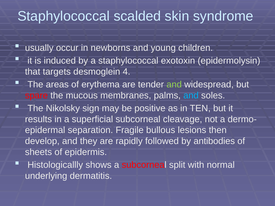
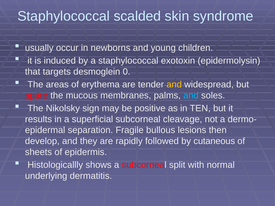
4: 4 -> 0 (127, 72)
and colour: light green -> yellow (174, 84)
antibodies: antibodies -> cutaneous (214, 141)
